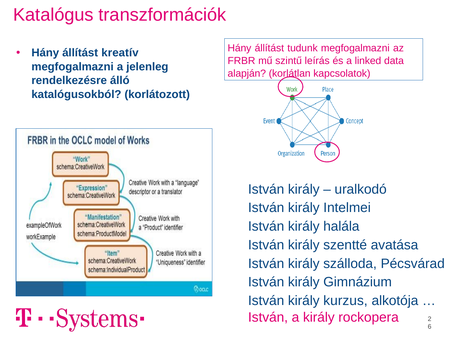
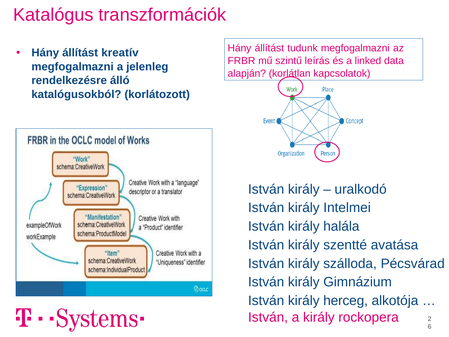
kurzus: kurzus -> herceg (346, 301)
